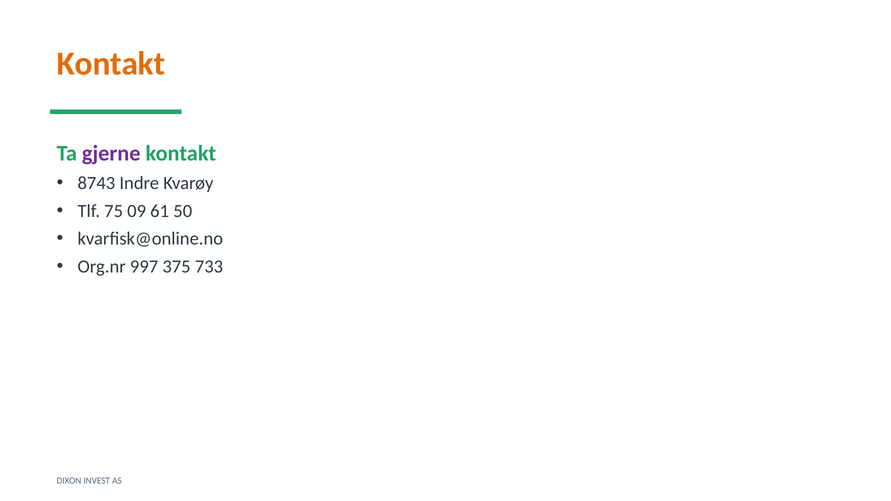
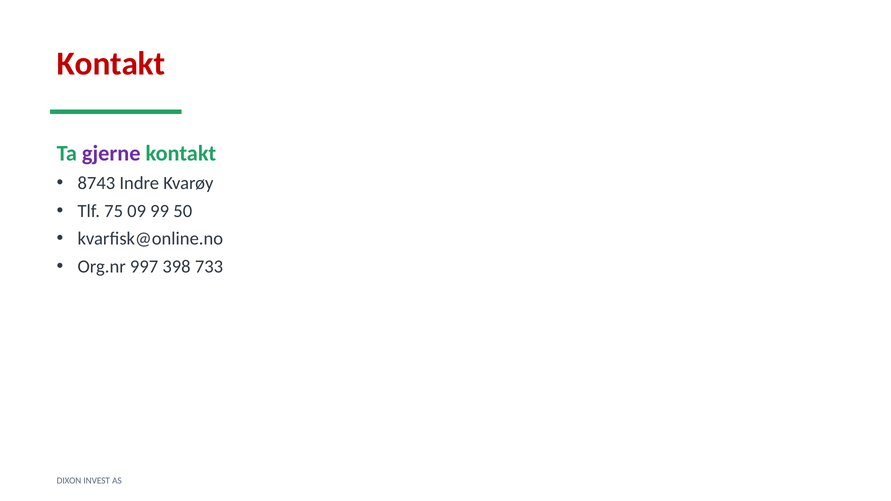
Kontakt colour: orange -> red (111, 64)
61: 61 -> 99 (160, 211)
375: 375 -> 398 (177, 267)
